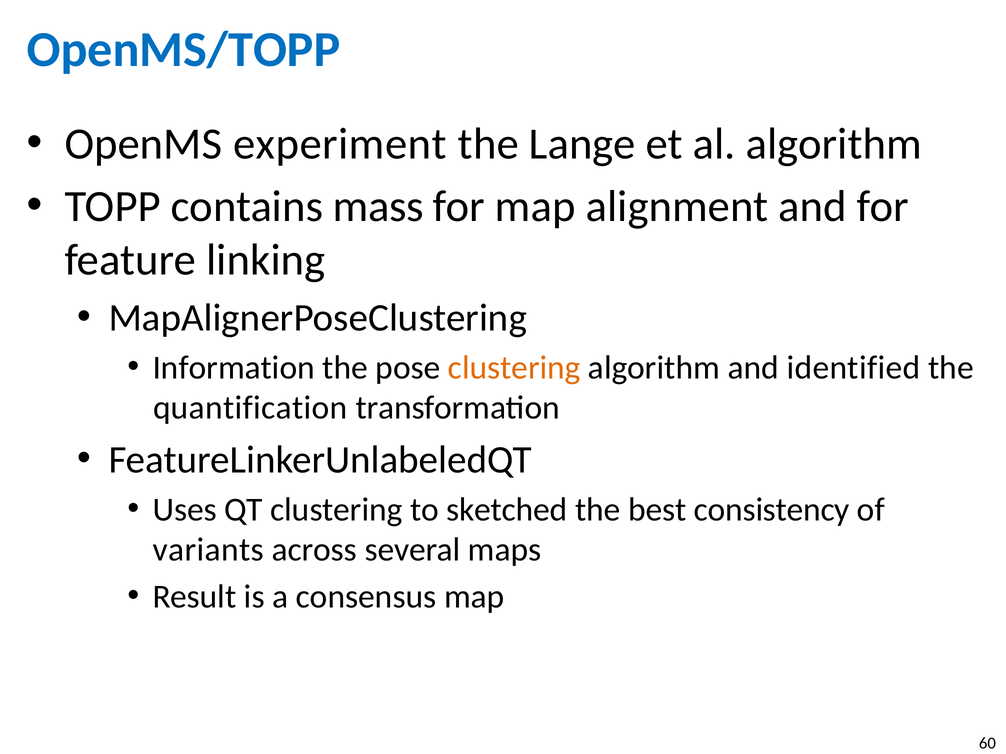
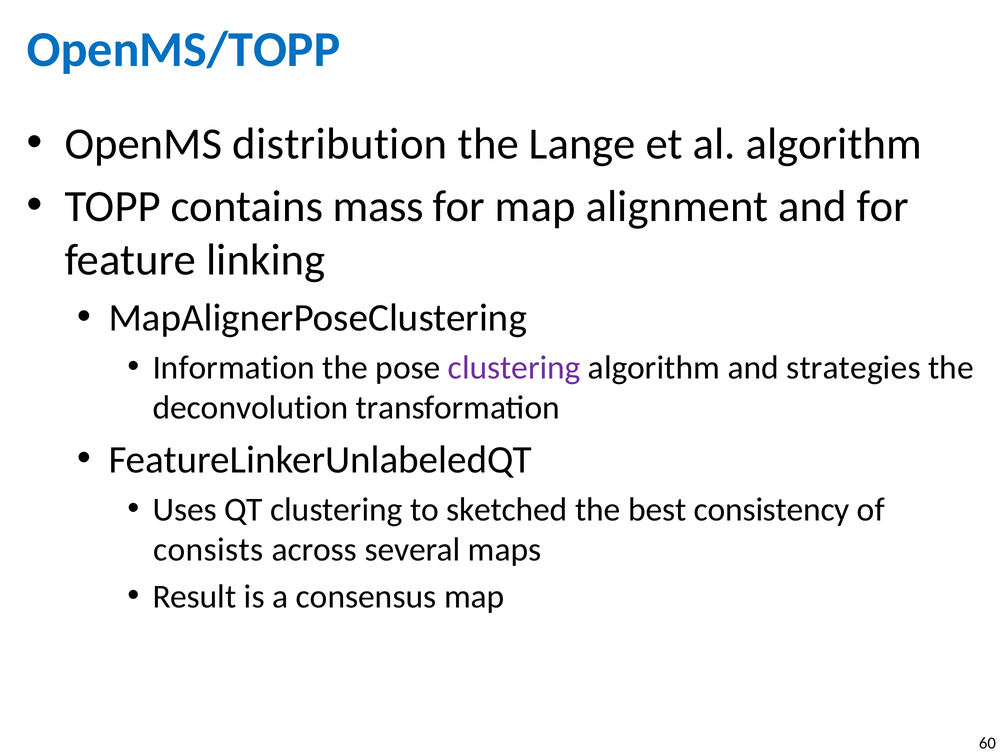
experiment: experiment -> distribution (340, 144)
clustering colour: orange -> purple (514, 368)
identified: identified -> strategies (854, 368)
quantification: quantification -> deconvolution (250, 408)
variants: variants -> consists (208, 550)
